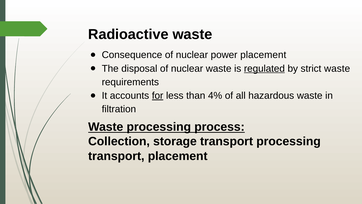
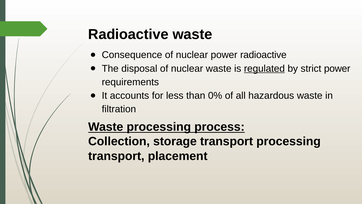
power placement: placement -> radioactive (263, 55)
strict waste: waste -> power (337, 68)
for underline: present -> none (158, 95)
4%: 4% -> 0% (215, 95)
